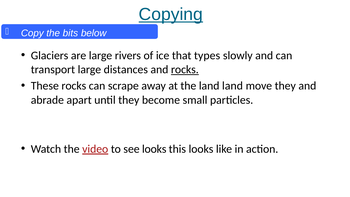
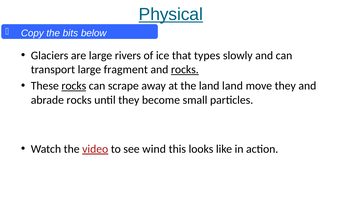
Copying: Copying -> Physical (171, 14)
distances: distances -> fragment (126, 70)
rocks underline: none -> present (74, 86)
abrade apart: apart -> rocks (79, 100)
see looks: looks -> wind (154, 149)
